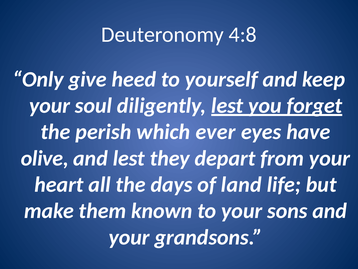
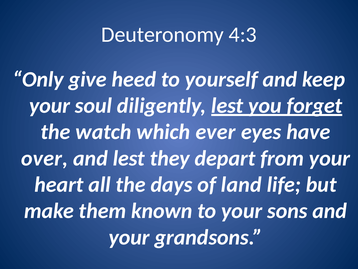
4:8: 4:8 -> 4:3 (243, 35)
perish: perish -> watch (103, 132)
olive: olive -> over (45, 158)
